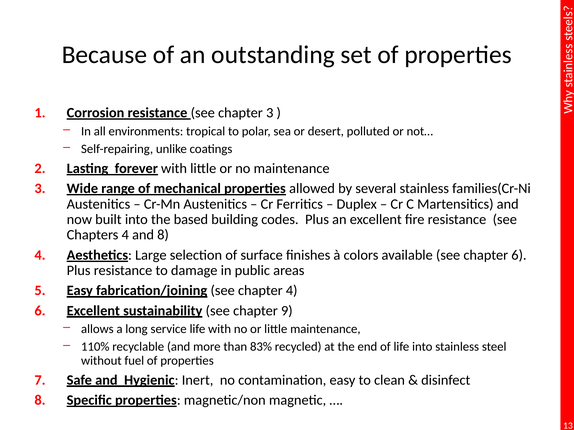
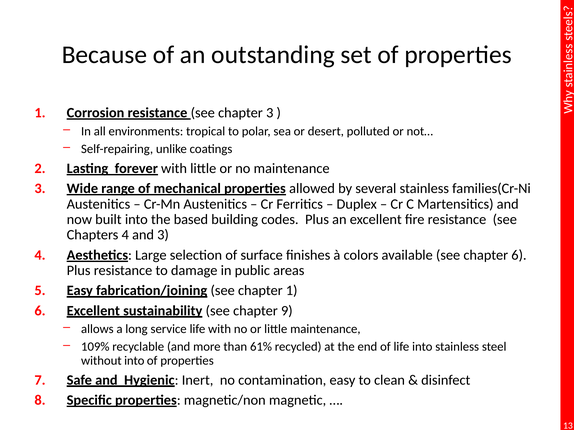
and 8: 8 -> 3 (163, 235)
chapter 4: 4 -> 1 (292, 291)
110%: 110% -> 109% (95, 347)
83%: 83% -> 61% (261, 347)
without fuel: fuel -> into (134, 361)
